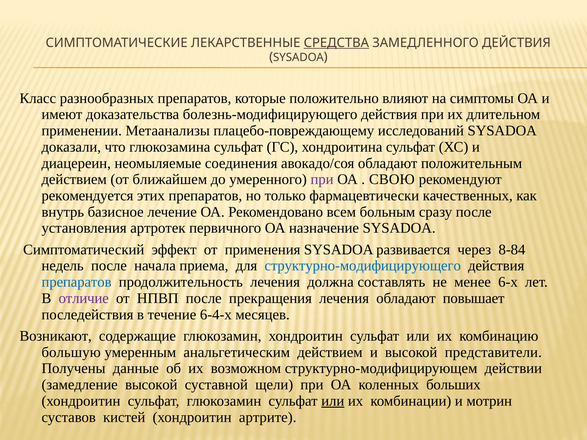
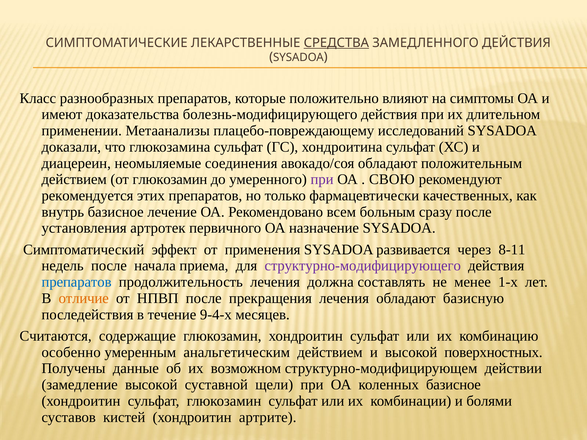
от ближайшем: ближайшем -> глюкозамин (170, 180)
8-84: 8-84 -> 8-11 (512, 250)
структурно-модифицирующего colour: blue -> purple (363, 266)
6-х: 6-х -> 1-х (508, 282)
отличие colour: purple -> orange (84, 298)
повышает: повышает -> базисную (473, 298)
6-4-х: 6-4-х -> 9-4-х (216, 315)
Возникают: Возникают -> Считаются (56, 336)
большую: большую -> особенно (71, 352)
представители: представители -> поверхностных (493, 352)
коленных больших: больших -> базисное (453, 385)
или underline: present -> none (333, 401)
мотрин: мотрин -> болями (489, 401)
